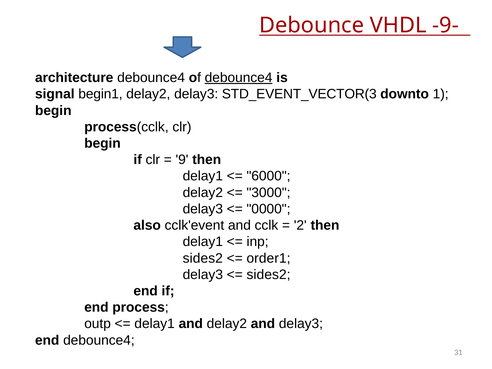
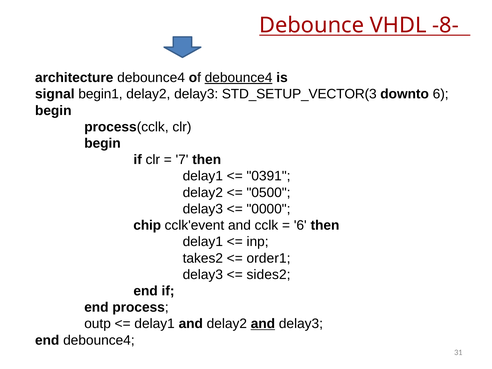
-9-: -9- -> -8- (446, 25)
STD_EVENT_VECTOR(3: STD_EVENT_VECTOR(3 -> STD_SETUP_VECTOR(3 (299, 94)
downto 1: 1 -> 6 (441, 94)
9: 9 -> 7 (182, 160)
6000: 6000 -> 0391 (268, 176)
3000: 3000 -> 0500 (268, 193)
also: also -> chip (147, 225)
2: 2 -> 6 (300, 225)
sides2: sides2 -> takes2 (203, 258)
and underline: none -> present (263, 324)
